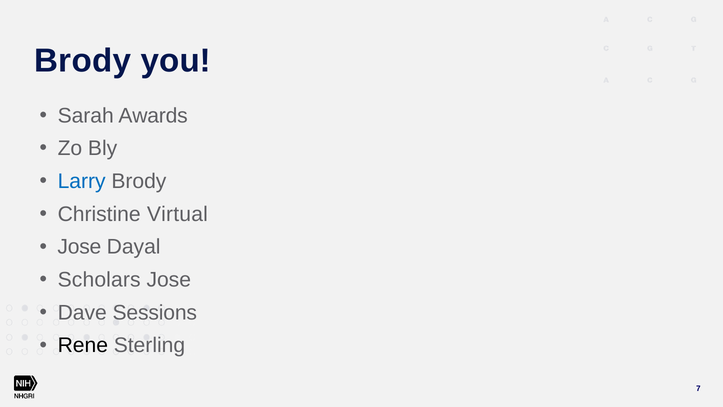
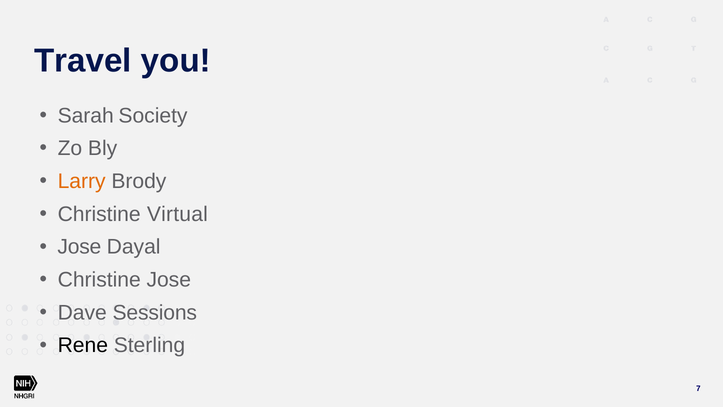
Brody: Brody -> Travel (83, 61)
Awards: Awards -> Society (153, 115)
Larry colour: blue -> orange (82, 181)
Scholars: Scholars -> Christine (99, 280)
